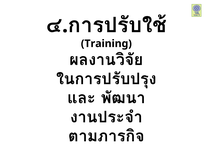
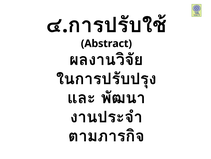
Training: Training -> Abstract (106, 43)
